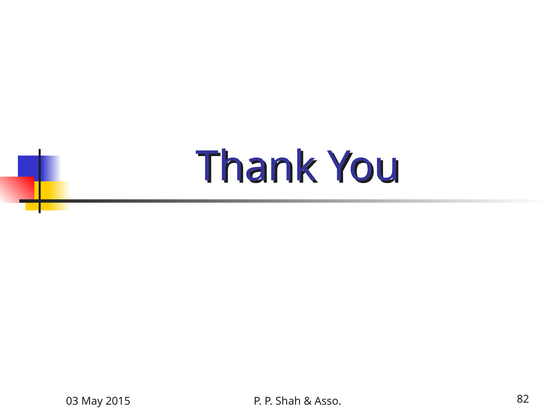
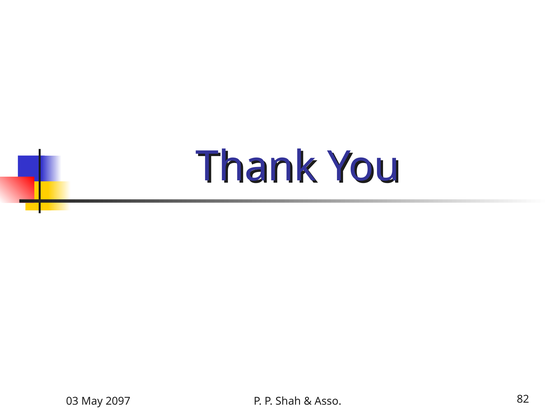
2015: 2015 -> 2097 (118, 401)
